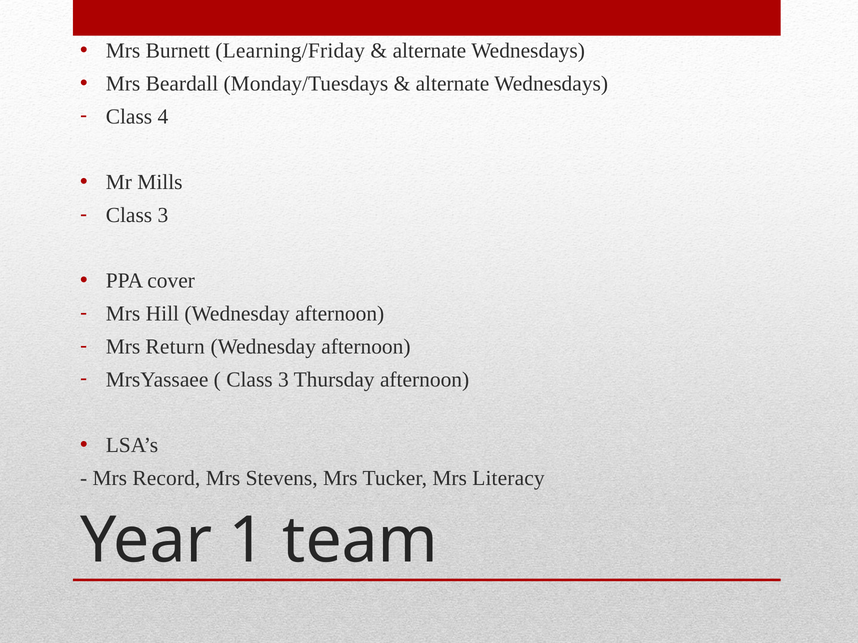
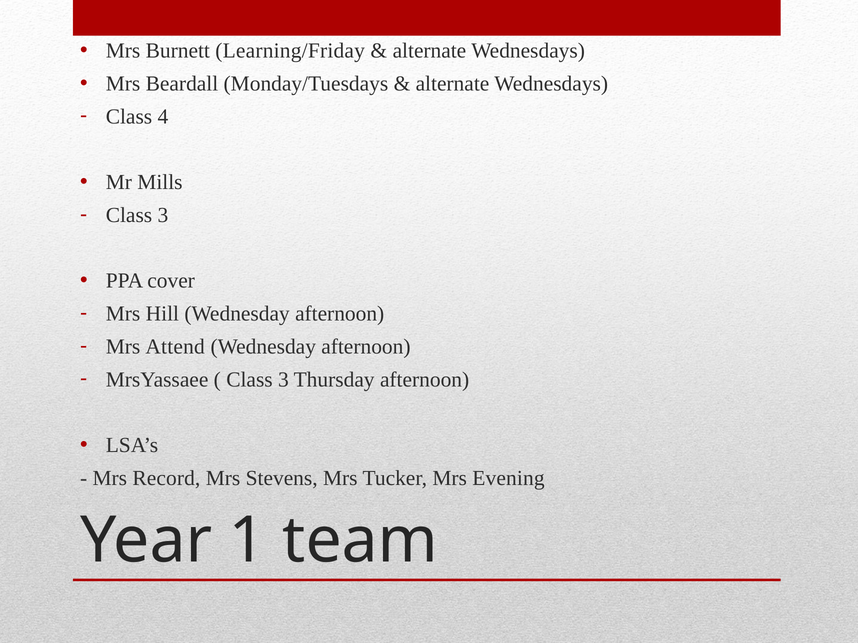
Return: Return -> Attend (175, 347)
Literacy: Literacy -> Evening (508, 478)
